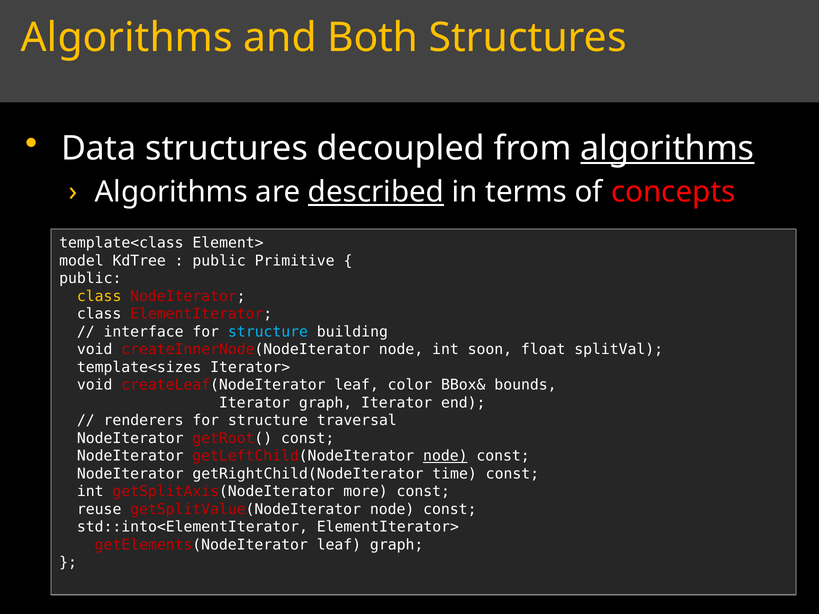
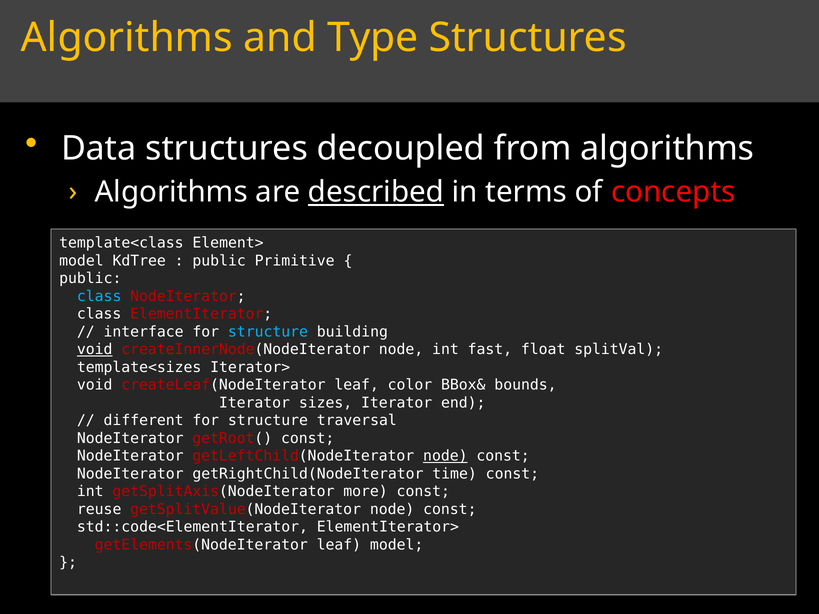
Both: Both -> Type (373, 38)
algorithms underline: present -> none (667, 148)
class colour: yellow -> light blue (99, 296)
void underline: none -> present (95, 350)
soon: soon -> fast (490, 350)
Iterator graph: graph -> sizes (326, 403)
renderers: renderers -> different (144, 421)
std::into<ElementIterator: std::into<ElementIterator -> std::code<ElementIterator (192, 527)
leaf graph: graph -> model (397, 545)
